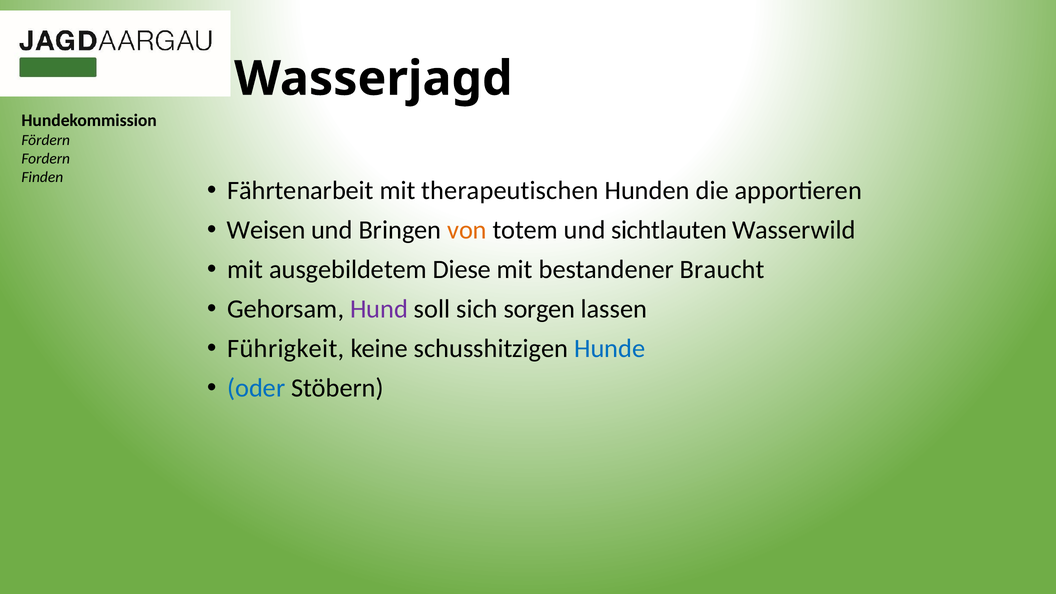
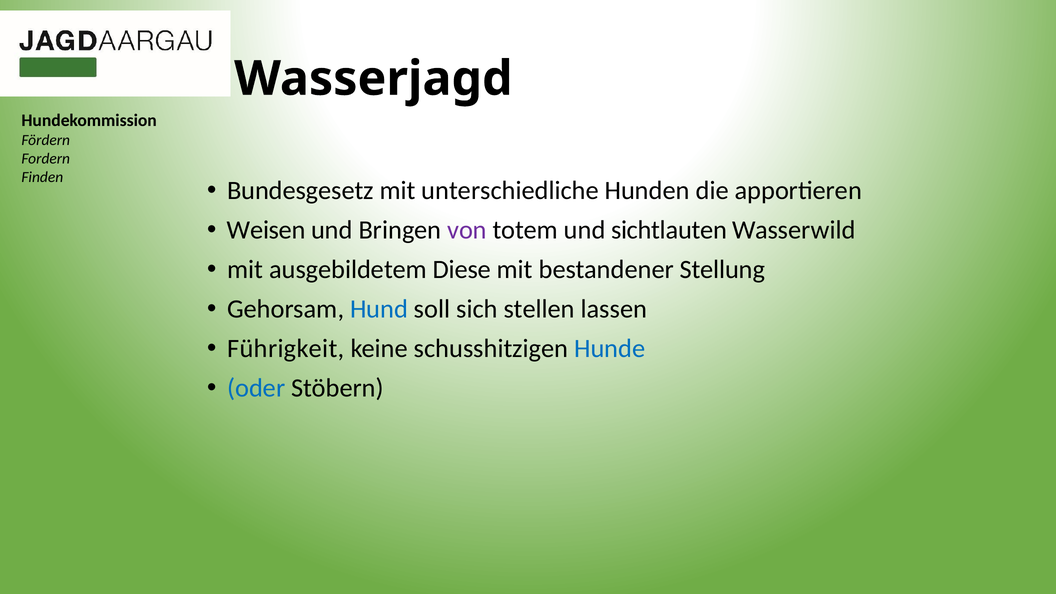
Fährtenarbeit: Fährtenarbeit -> Bundesgesetz (300, 190)
therapeutischen: therapeutischen -> unterschiedliche (510, 190)
von colour: orange -> purple (467, 230)
Braucht: Braucht -> Stellung (722, 270)
Hund colour: purple -> blue (379, 309)
sorgen: sorgen -> stellen (539, 309)
